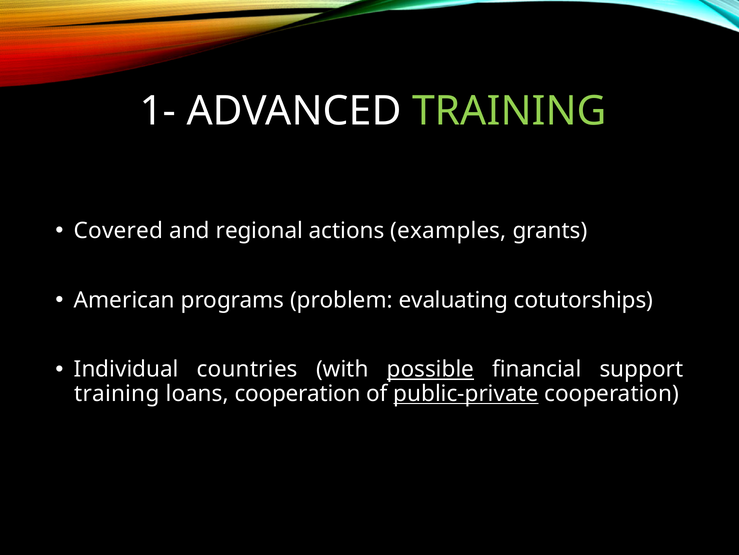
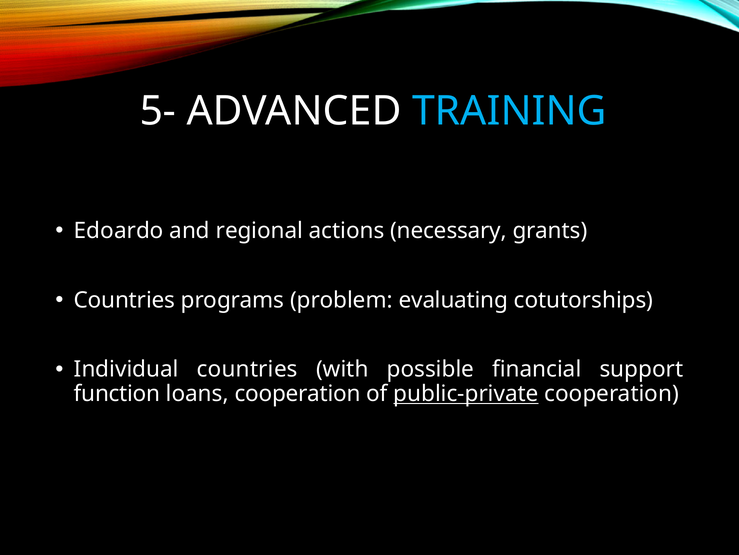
1-: 1- -> 5- (158, 111)
TRAINING colour: light green -> light blue (509, 111)
Covered: Covered -> Edoardo (119, 230)
examples: examples -> necessary (449, 230)
American: American -> Countries (124, 300)
possible underline: present -> none (430, 369)
training: training -> function (117, 393)
